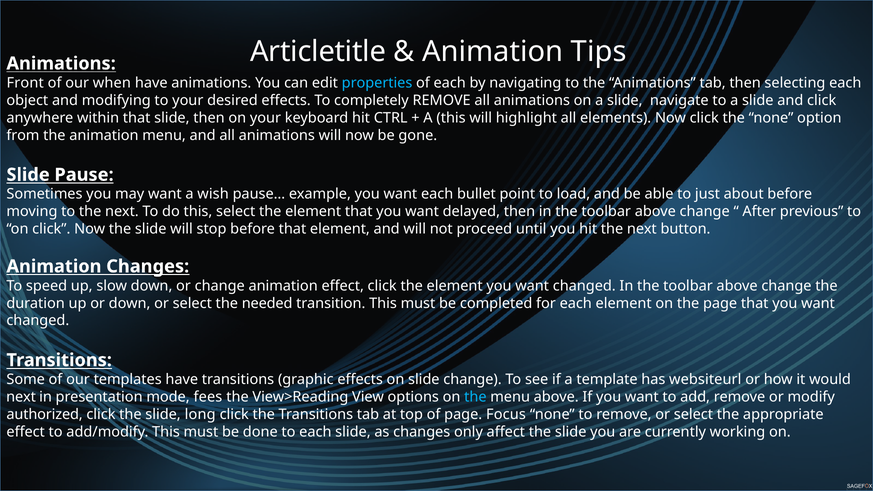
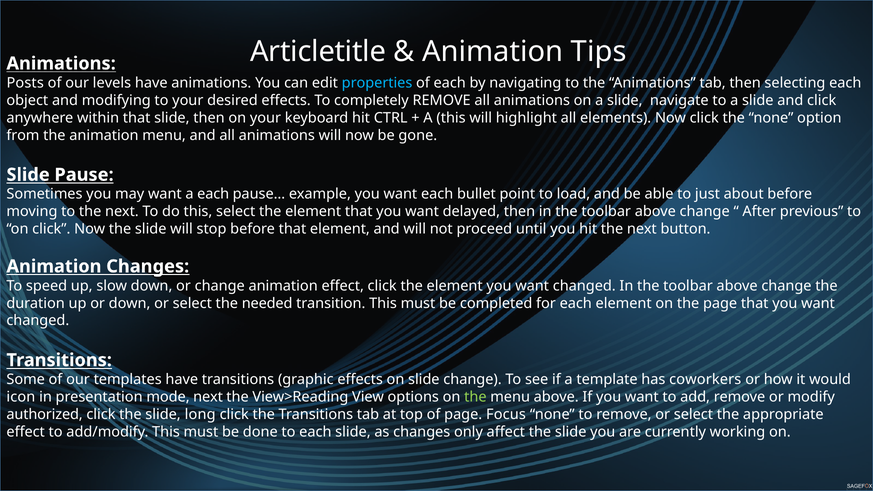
Front: Front -> Posts (25, 83)
when: when -> levels (112, 83)
a wish: wish -> each (213, 194)
websiteurl: websiteurl -> coworkers (705, 380)
next: next -> icon (21, 397)
mode fees: fees -> next (208, 397)
the colour: light blue -> light green (475, 397)
